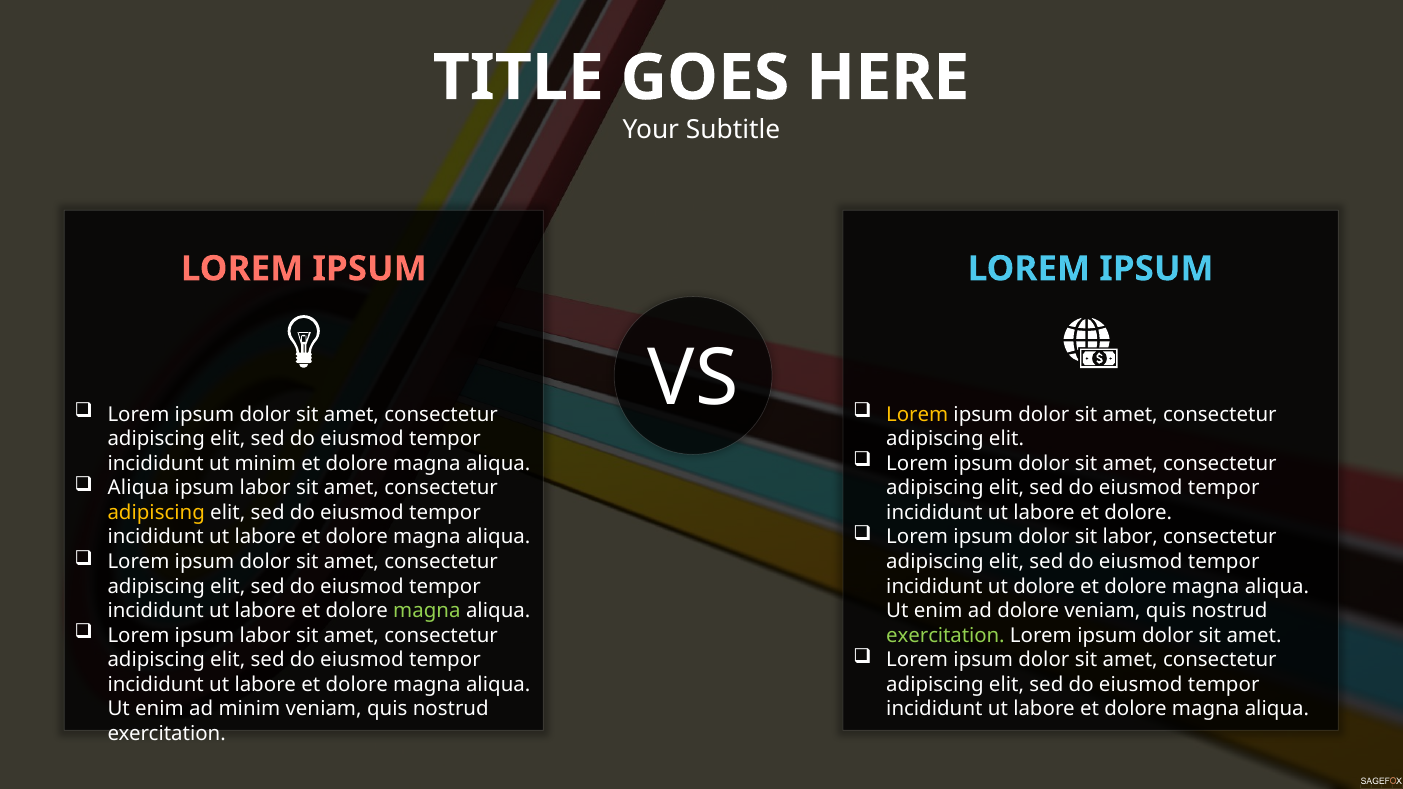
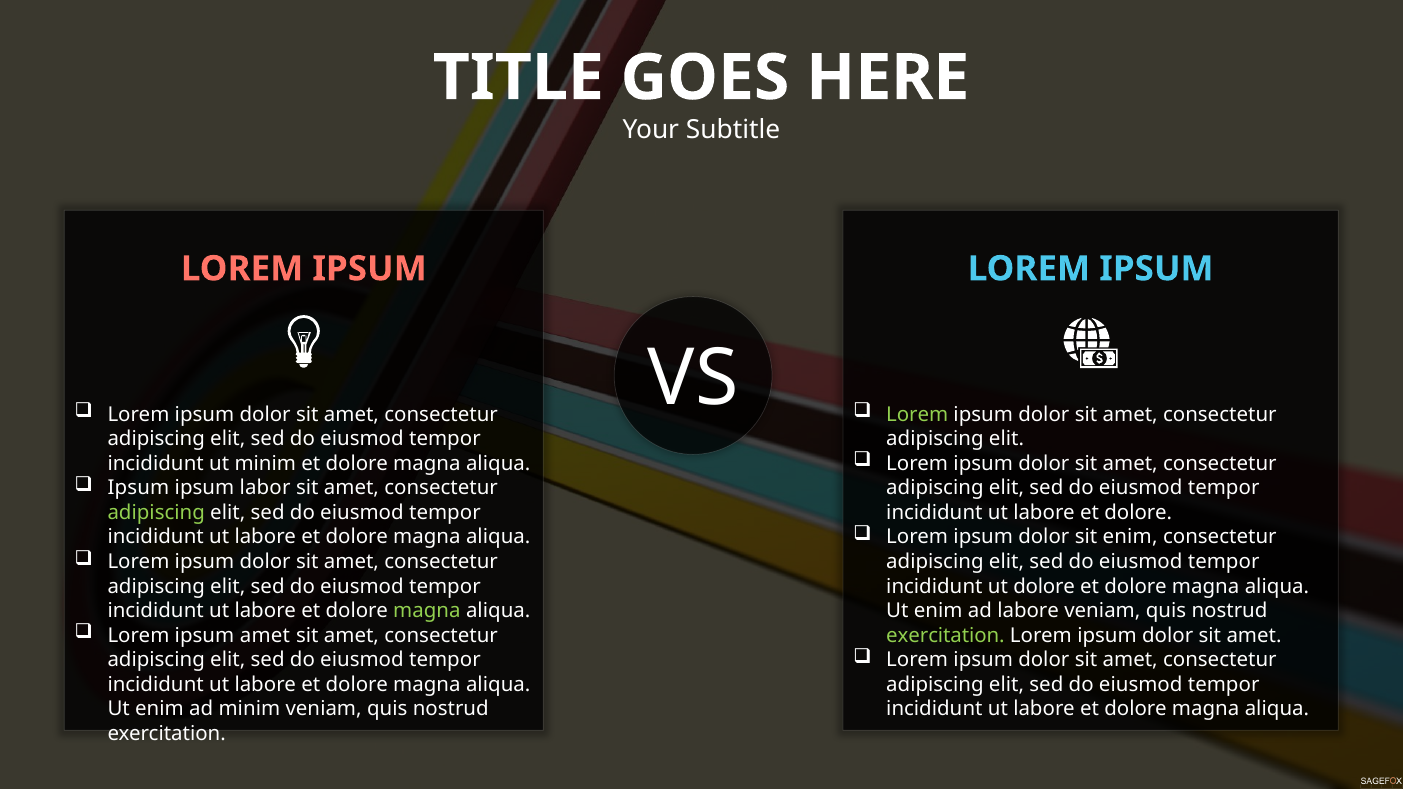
Lorem colour: yellow -> light green (917, 414)
Aliqua: Aliqua -> Ipsum (138, 488)
adipiscing colour: yellow -> light green (156, 513)
sit labor: labor -> enim (1130, 537)
ad dolore: dolore -> labore (1028, 611)
Lorem ipsum labor: labor -> amet (265, 636)
